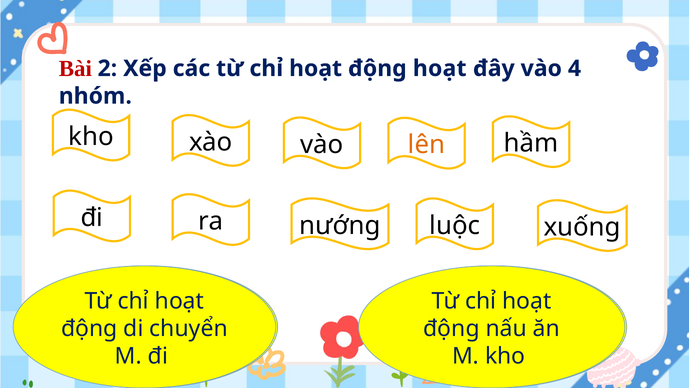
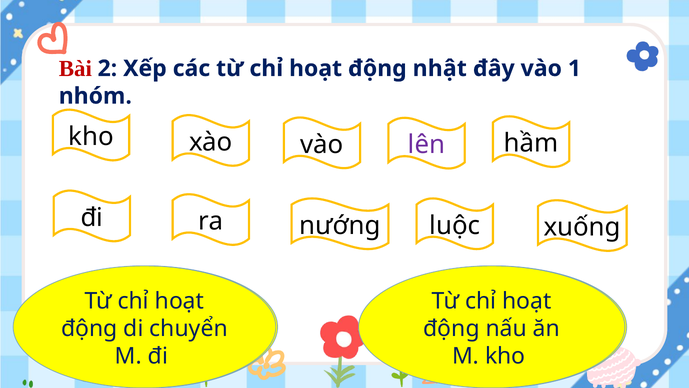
động hoạt: hoạt -> nhật (440, 68)
4: 4 -> 1 (574, 68)
lên colour: orange -> purple (427, 145)
